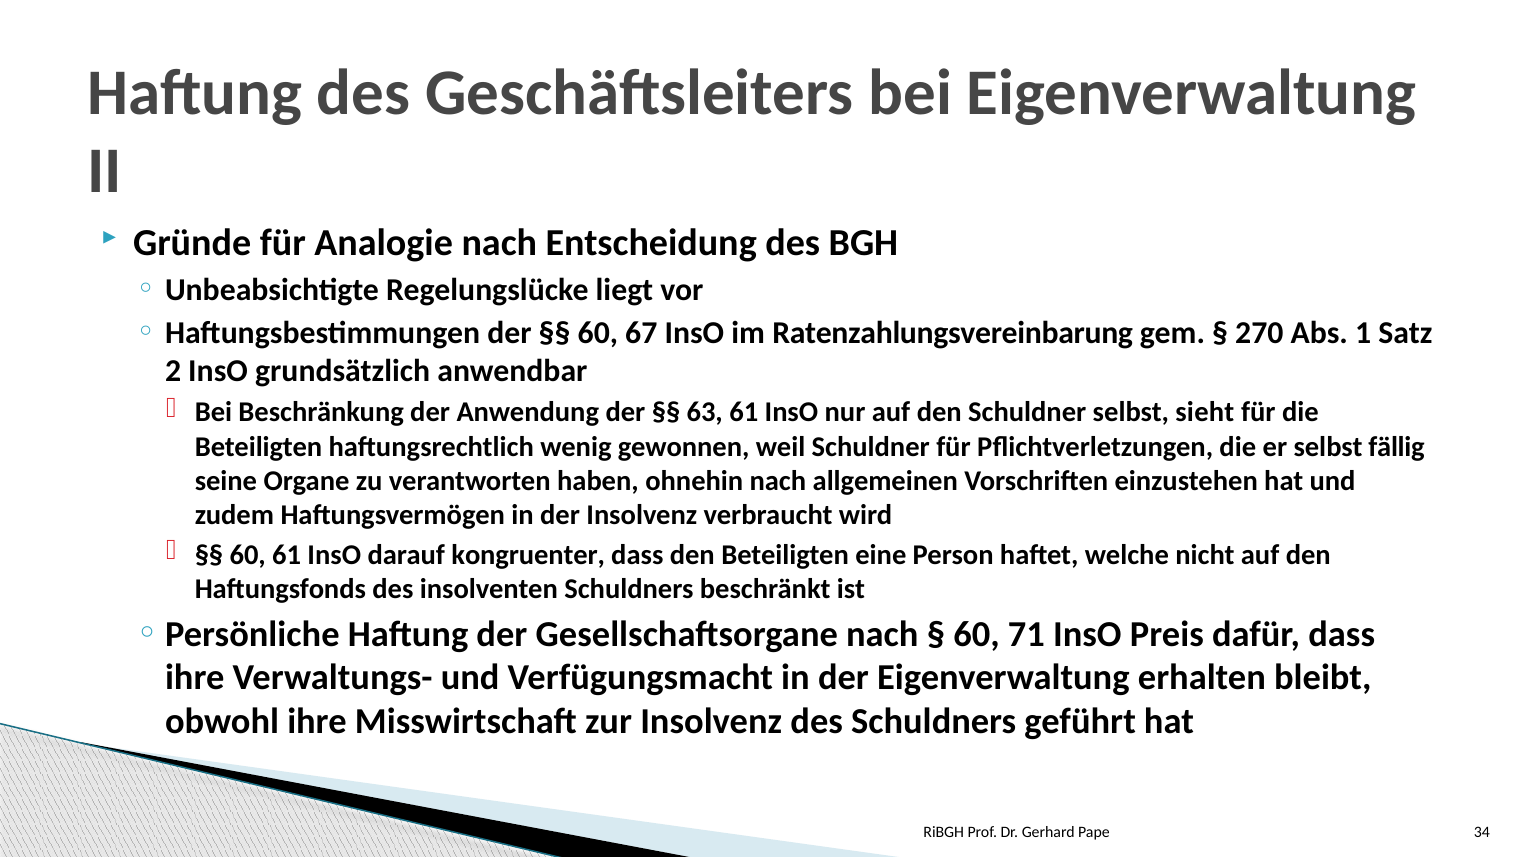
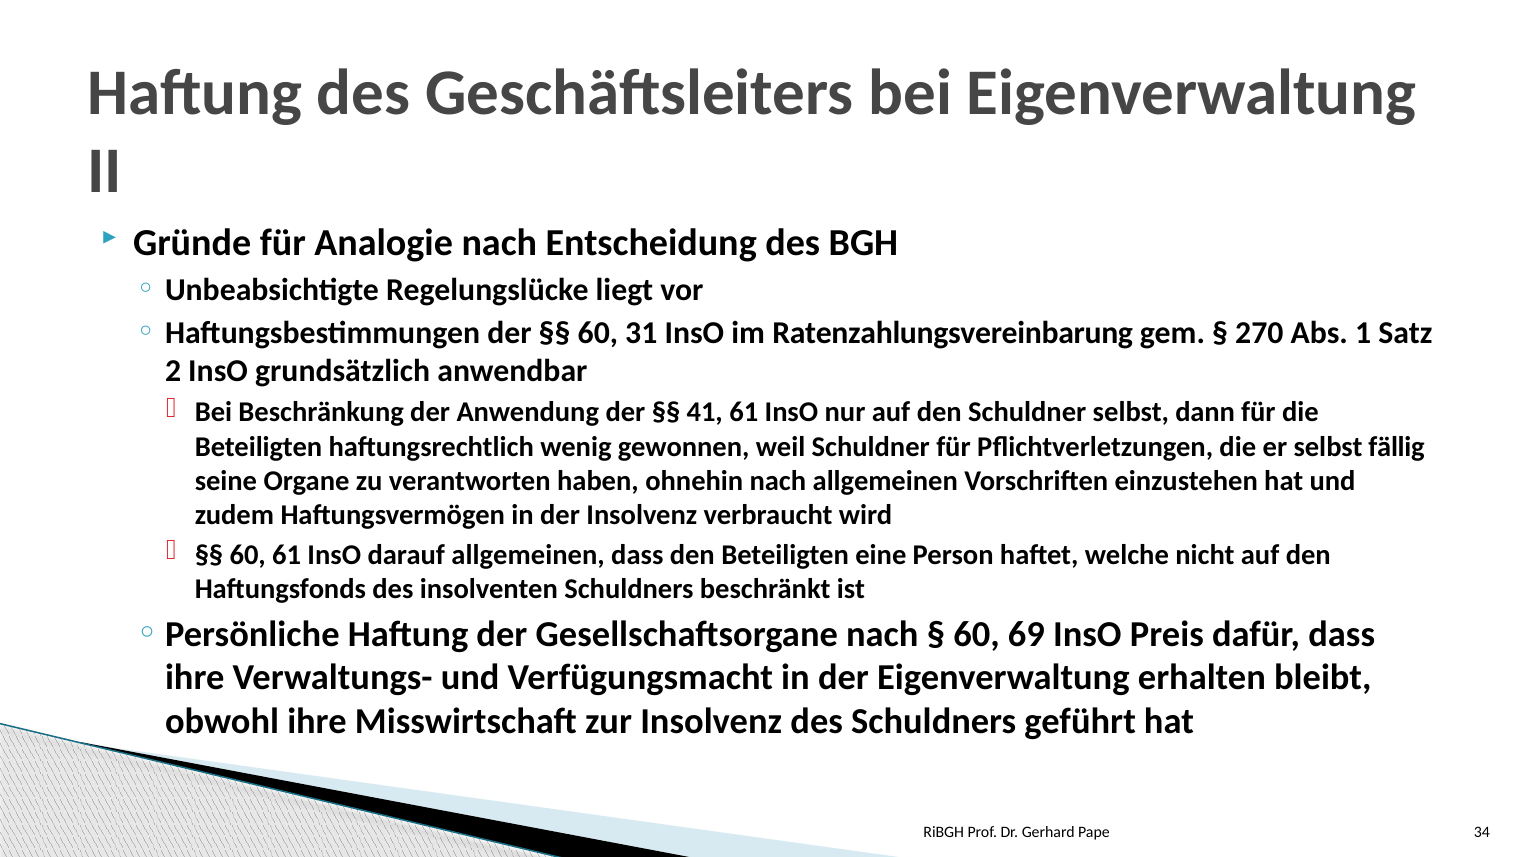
67: 67 -> 31 (641, 333)
63: 63 -> 41 (705, 412)
sieht: sieht -> dann (1205, 412)
darauf kongruenter: kongruenter -> allgemeinen (528, 555)
71: 71 -> 69 (1026, 634)
